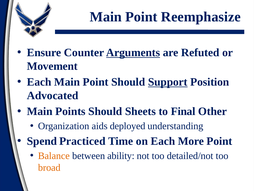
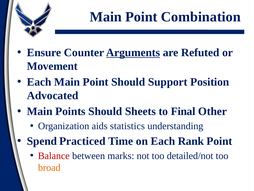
Reemphasize: Reemphasize -> Combination (201, 17)
Support underline: present -> none (168, 82)
deployed: deployed -> statistics (127, 126)
More: More -> Rank (191, 141)
Balance colour: orange -> red (54, 155)
ability: ability -> marks (121, 155)
